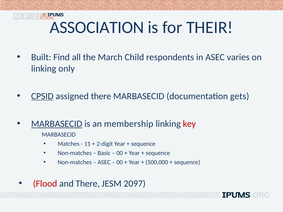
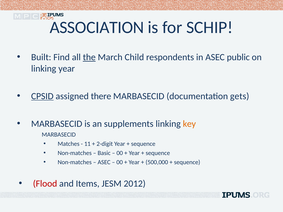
THEIR: THEIR -> SCHIP (210, 27)
the underline: none -> present (89, 57)
varies: varies -> public (238, 57)
linking only: only -> year (67, 69)
MARBASECID underline: present -> none (57, 124)
membership: membership -> supplements (129, 124)
key colour: red -> orange (189, 124)
and There: There -> Items (88, 184)
2097: 2097 -> 2012 (135, 184)
